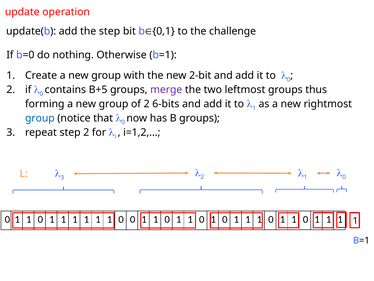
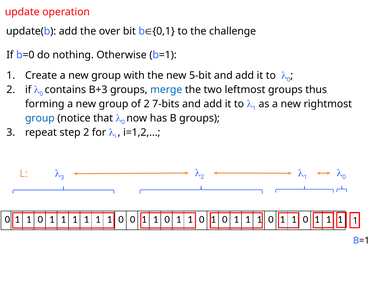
the step: step -> over (110, 31)
2-bit: 2-bit -> 5-bit (200, 75)
B+5: B+5 -> B+3 (98, 90)
merge colour: purple -> blue (166, 90)
6-bits: 6-bits -> 7-bits (166, 104)
